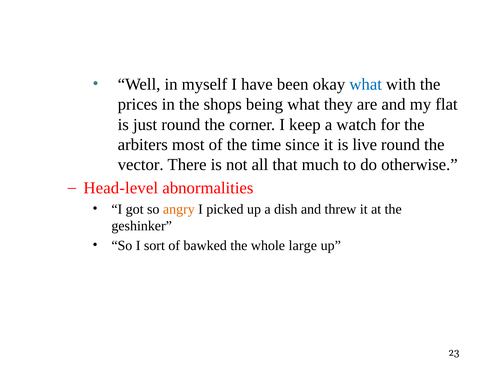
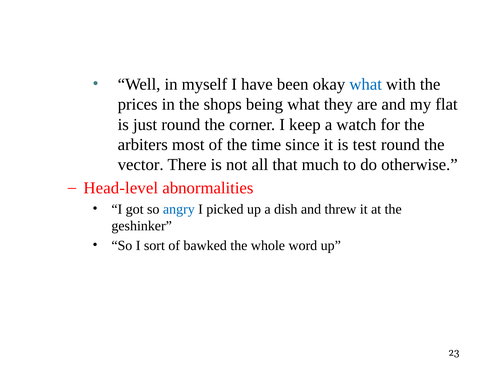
live: live -> test (365, 144)
angry colour: orange -> blue (179, 209)
large: large -> word (303, 245)
